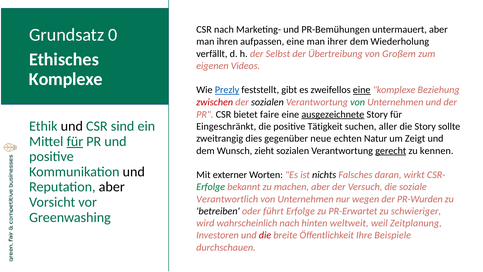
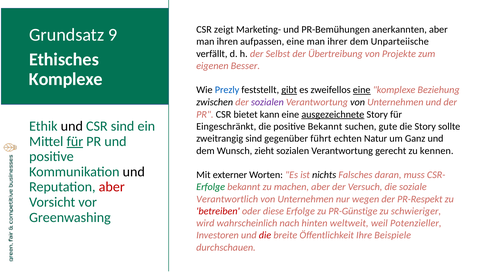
CSR nach: nach -> zeigt (224, 29)
untermauert: untermauert -> anerkannten (400, 29)
0: 0 -> 9 (113, 35)
Wiederholung: Wiederholung -> Unparteiische (400, 42)
Großem: Großem -> Projekte (399, 54)
Videos: Videos -> Besser (245, 66)
Prezly underline: present -> none (227, 90)
gibt underline: none -> present (289, 90)
zwischen colour: red -> black (215, 102)
sozialen colour: black -> purple (267, 102)
von colour: green -> black (358, 102)
faire: faire -> kann (270, 114)
positive Tätigkeit: Tätigkeit -> Bekannt (325, 126)
aller: aller -> gute (388, 126)
zweitrangig dies: dies -> sind (254, 138)
neue: neue -> führt (321, 138)
Zeigt: Zeigt -> Ganz (415, 138)
gerecht underline: present -> none (391, 151)
wirkt: wirkt -> muss (414, 175)
aber colour: black -> red (112, 187)
PR-Wurden: PR-Wurden -> PR-Respekt (420, 199)
betreiben colour: black -> red (218, 211)
führt: führt -> diese (273, 211)
PR-Erwartet: PR-Erwartet -> PR-Günstige (353, 211)
Zeitplanung: Zeitplanung -> Potenzieller (416, 223)
